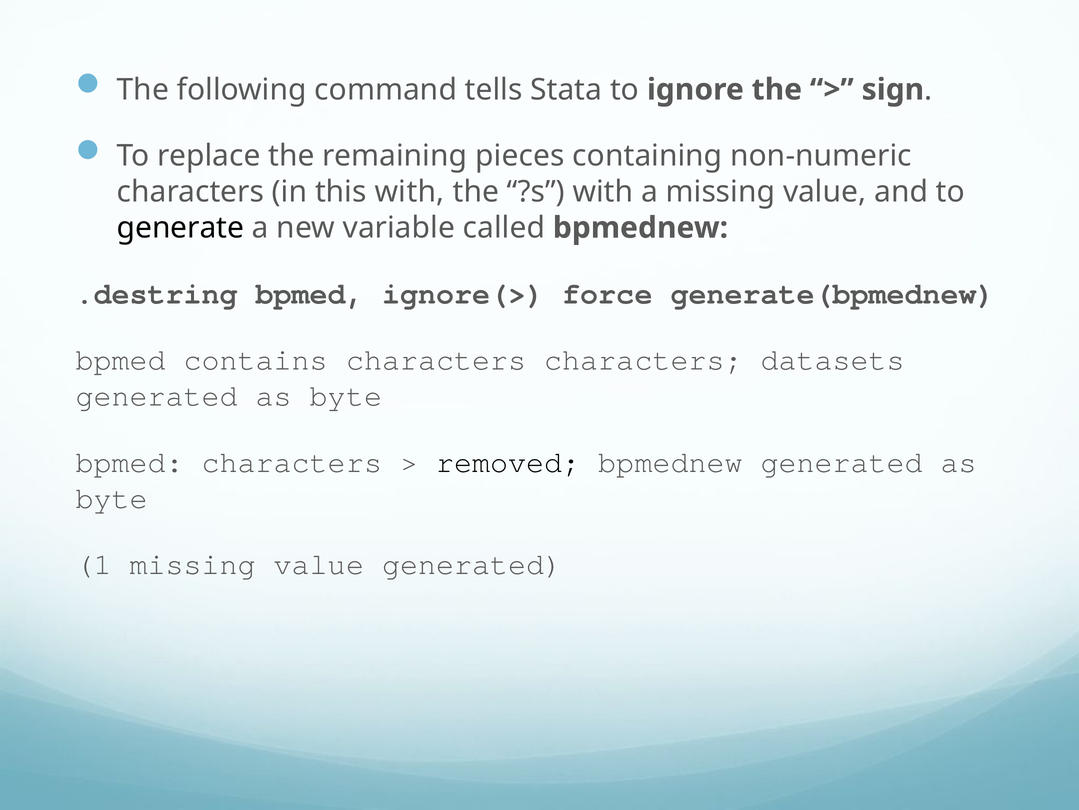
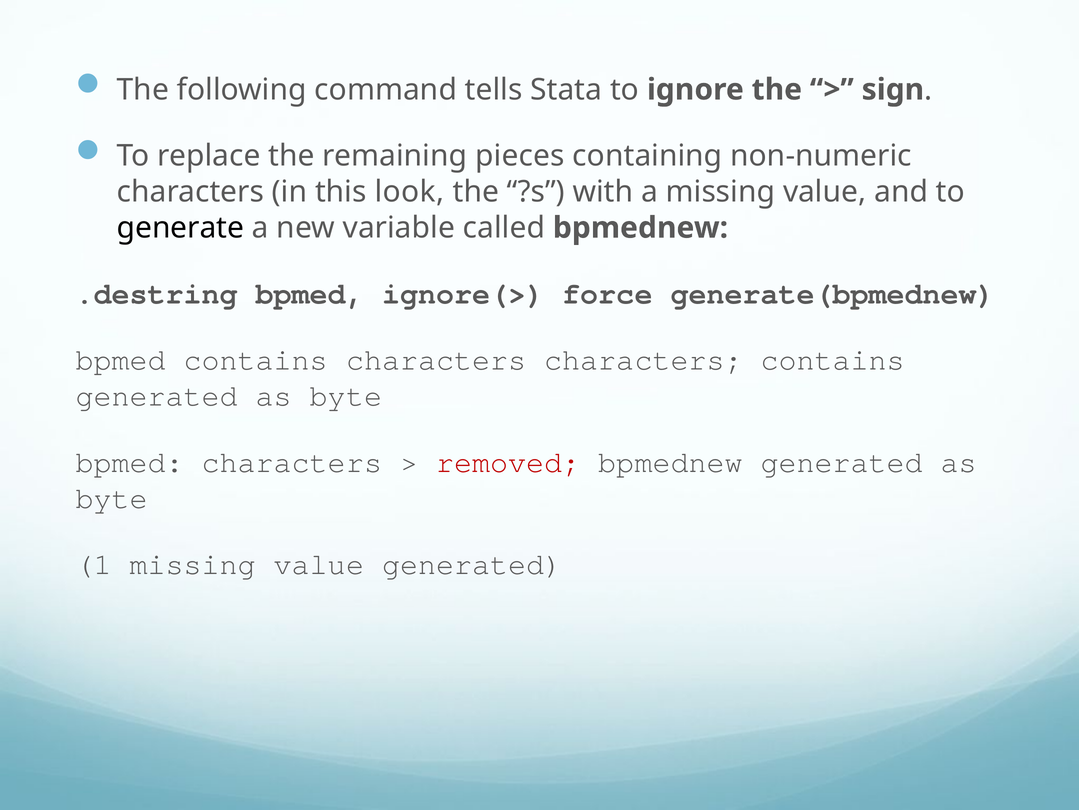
this with: with -> look (410, 192)
characters datasets: datasets -> contains (833, 360)
removed colour: black -> red (508, 462)
